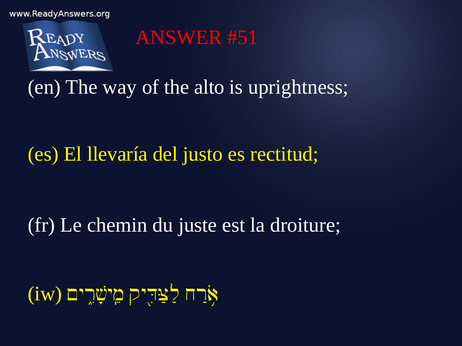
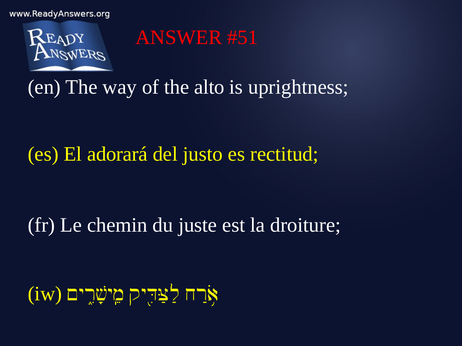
llevaría: llevaría -> adorará (117, 154)
